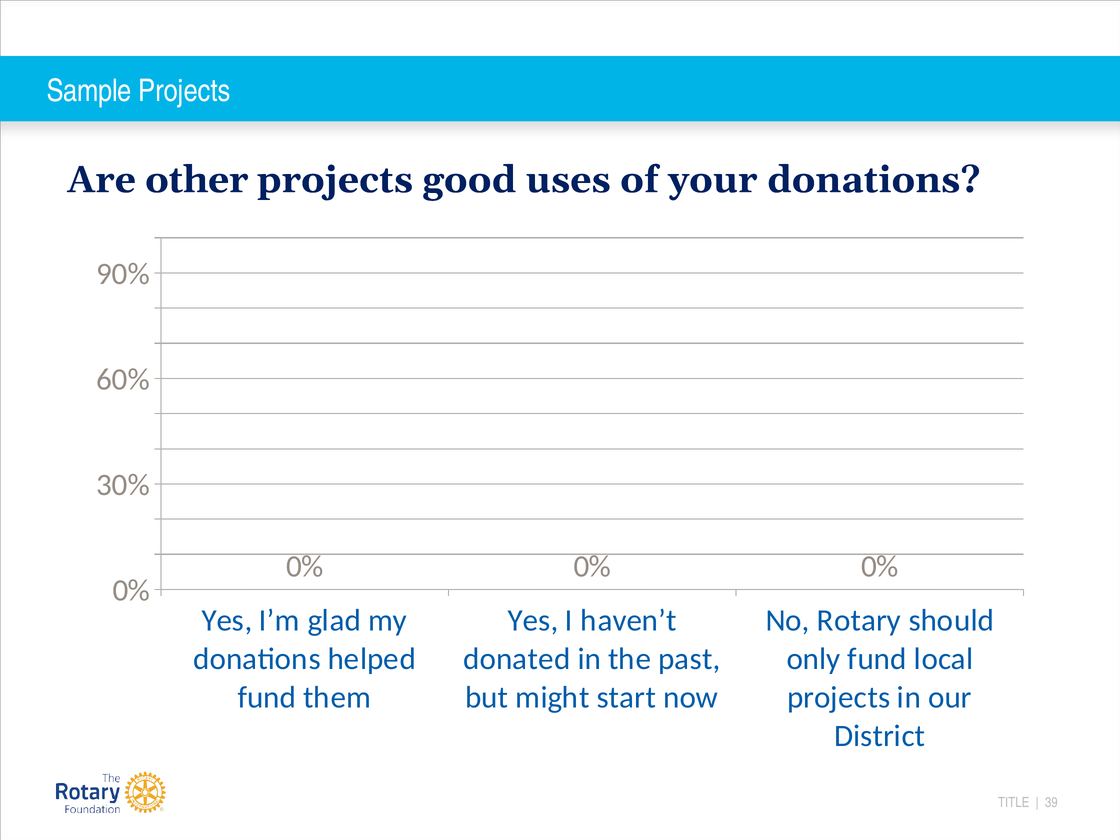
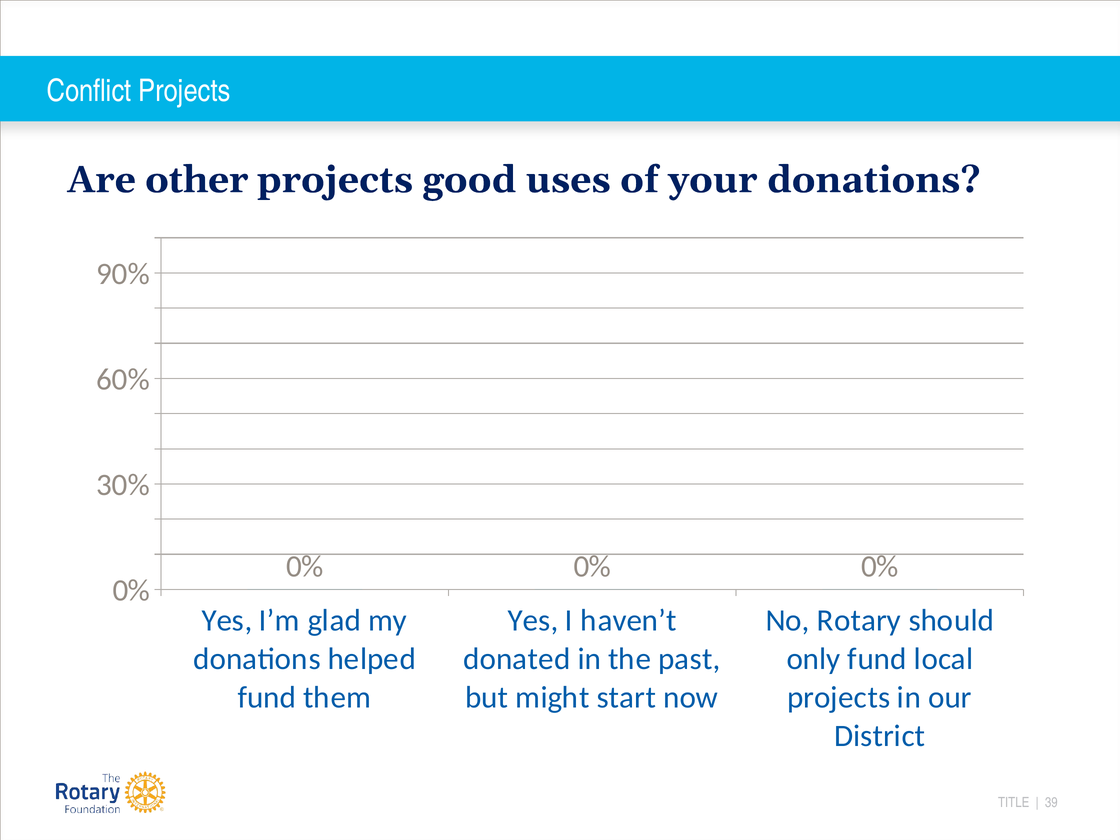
Sample: Sample -> Conflict (89, 91)
